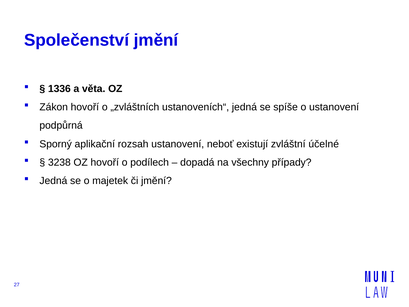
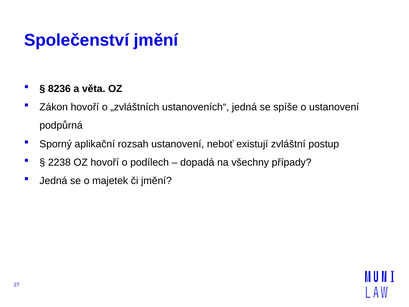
1336: 1336 -> 8236 (59, 89)
účelné: účelné -> postup (324, 144)
3238: 3238 -> 2238 (59, 162)
